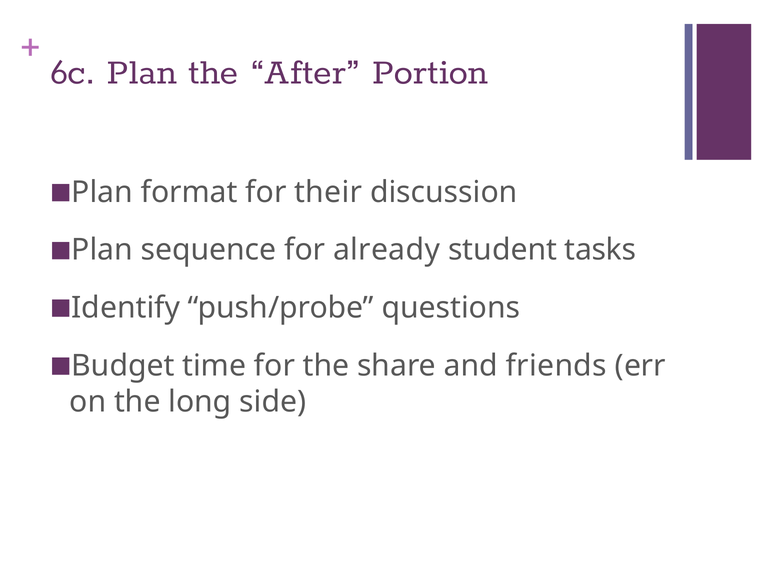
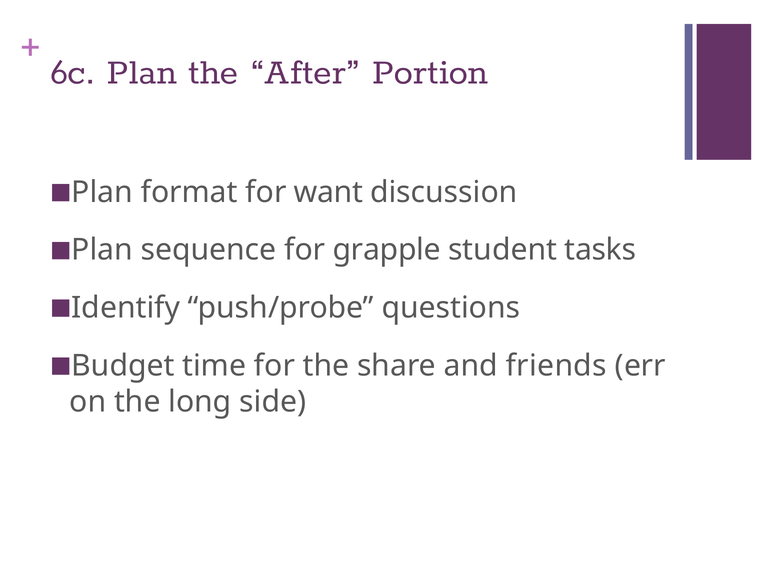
their: their -> want (328, 192)
already: already -> grapple (387, 250)
